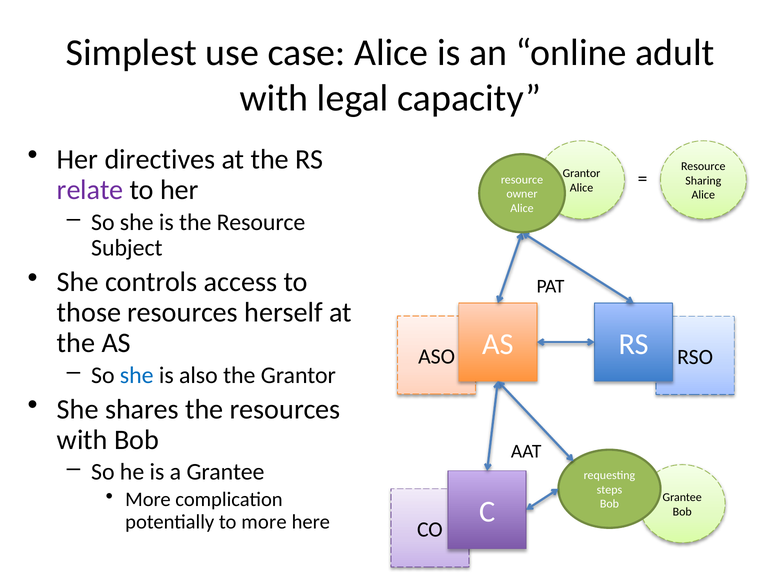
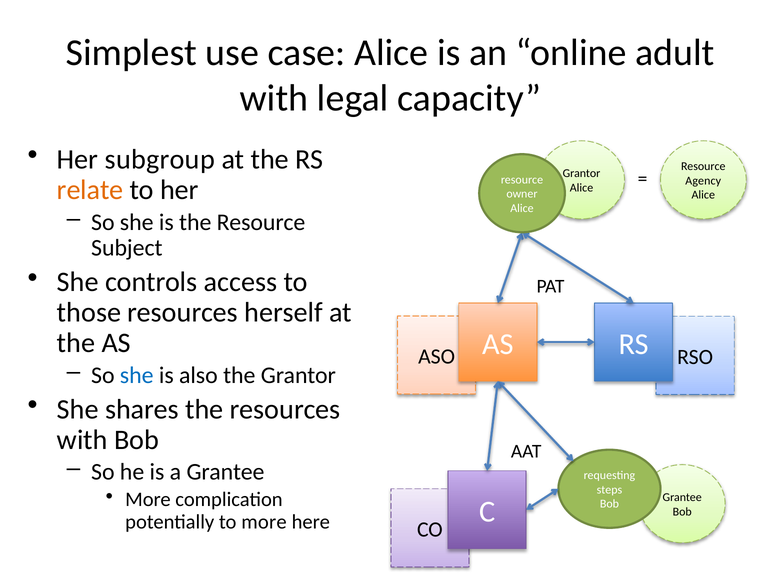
directives: directives -> subgroup (160, 159)
Sharing: Sharing -> Agency (703, 181)
relate colour: purple -> orange (90, 190)
